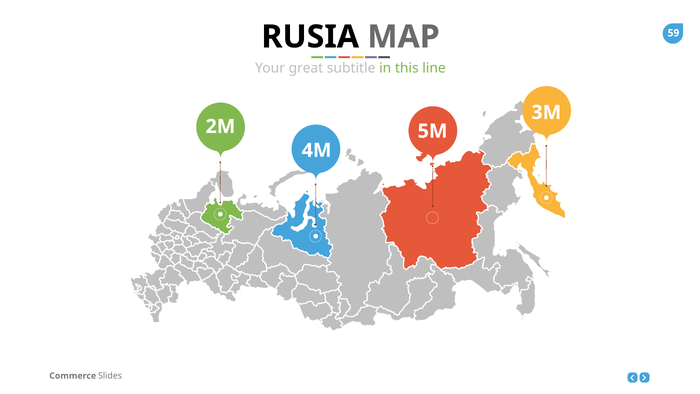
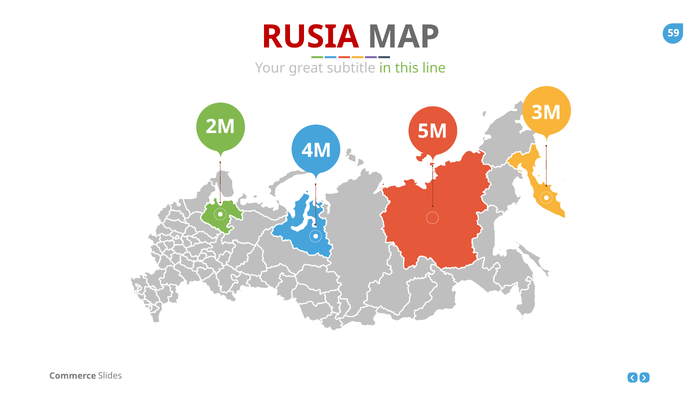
RUSIA colour: black -> red (310, 37)
